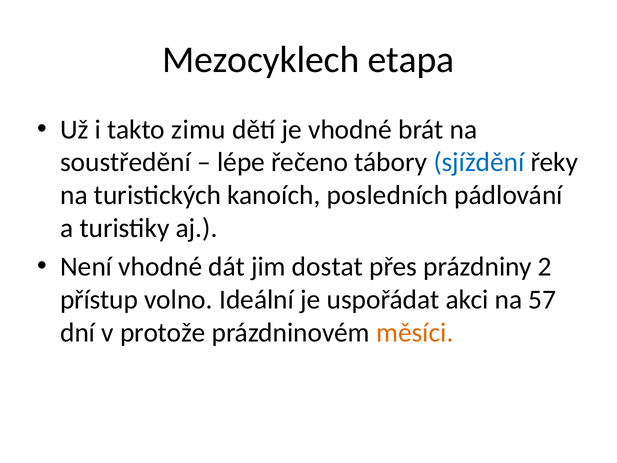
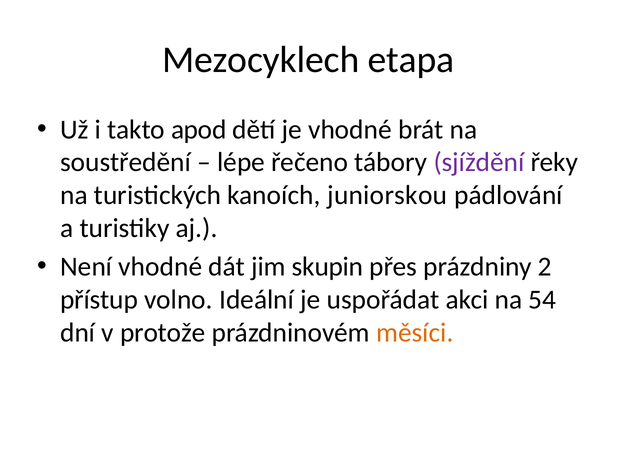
zimu: zimu -> apod (199, 129)
sjíždění colour: blue -> purple (479, 162)
posledních: posledních -> juniorskou (387, 195)
dostat: dostat -> skupin (328, 267)
57: 57 -> 54 (542, 299)
